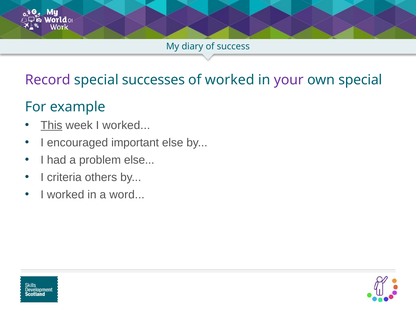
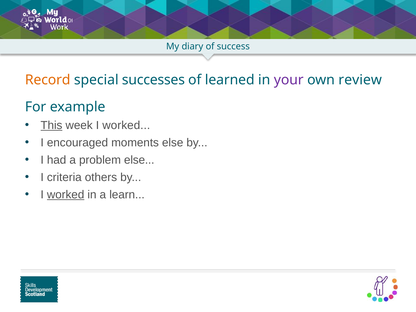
Record colour: purple -> orange (48, 80)
of worked: worked -> learned (230, 80)
own special: special -> review (360, 80)
important: important -> moments (135, 143)
worked underline: none -> present (66, 195)
word: word -> learn (127, 195)
